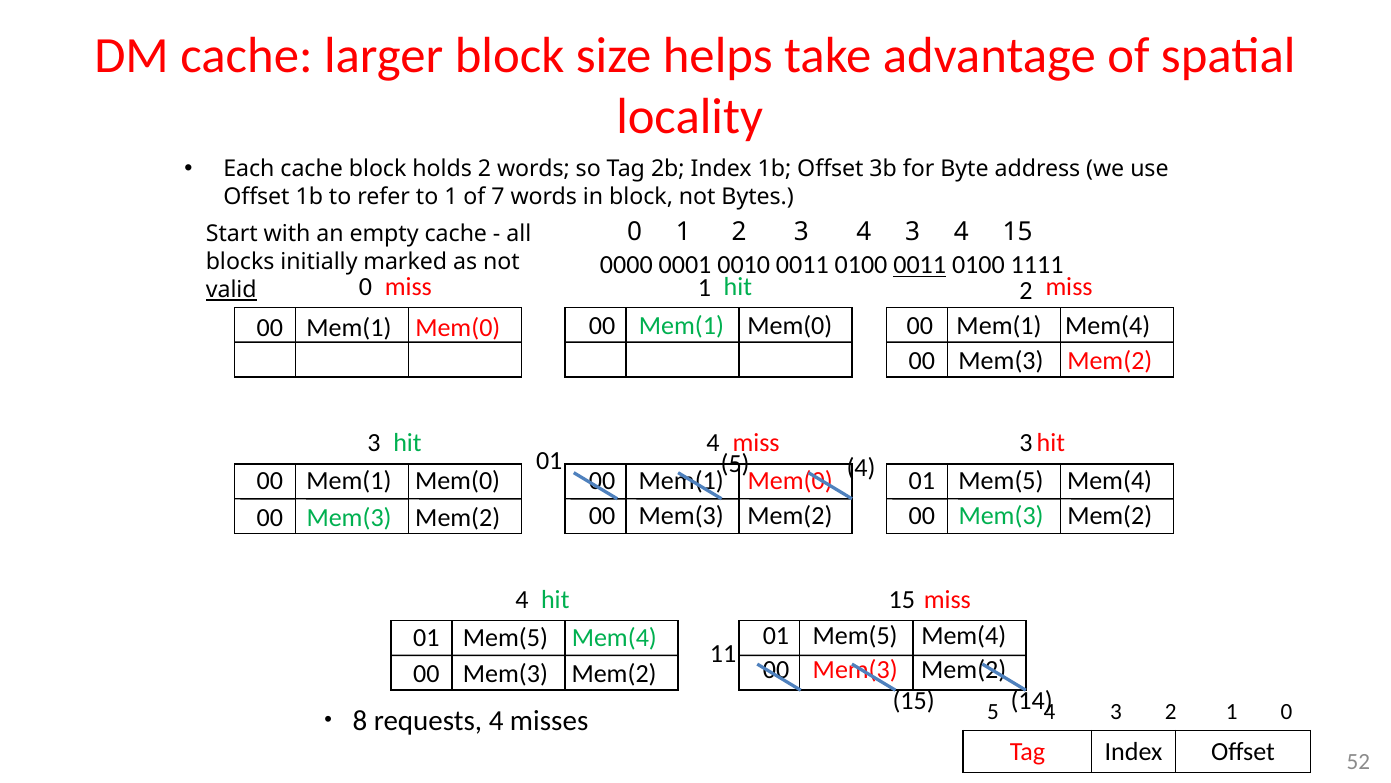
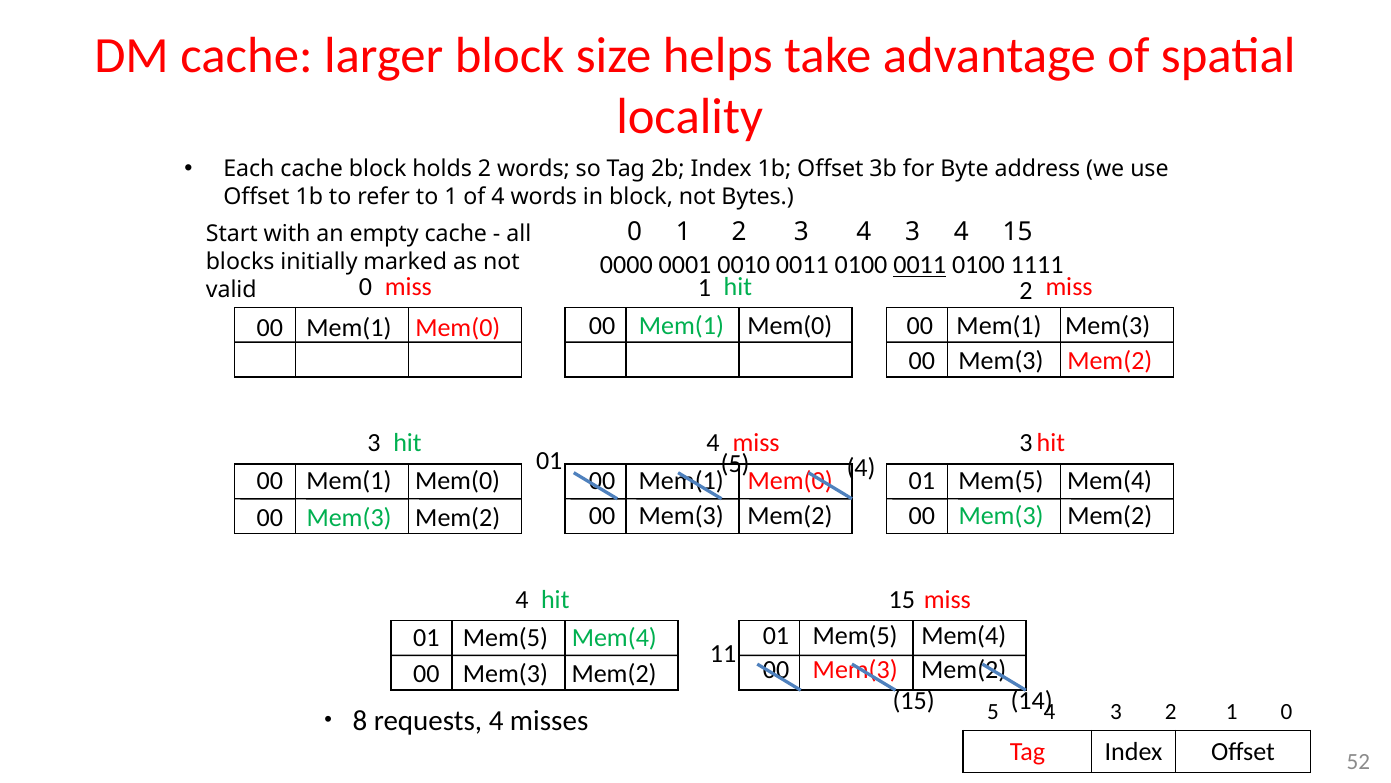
of 7: 7 -> 4 (498, 197)
valid underline: present -> none (231, 290)
Mem(1 Mem(4: Mem(4 -> Mem(3 (1108, 326)
